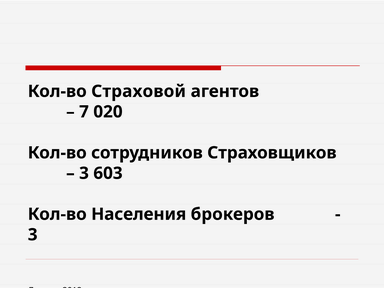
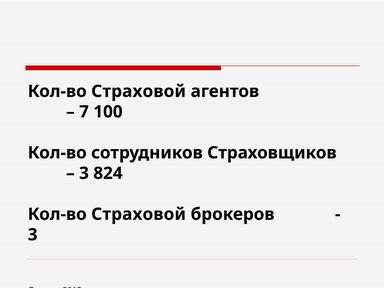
020: 020 -> 100 (108, 112)
603: 603 -> 824 (108, 173)
Населения: Населения -> Страховой (139, 214)
